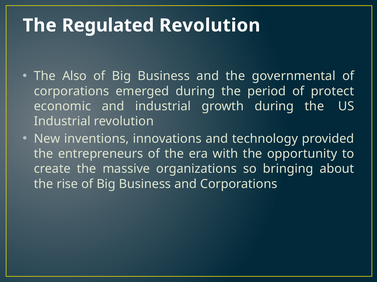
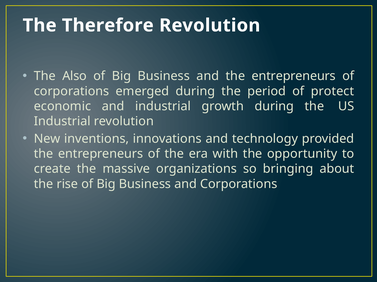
Regulated: Regulated -> Therefore (108, 25)
and the governmental: governmental -> entrepreneurs (294, 76)
